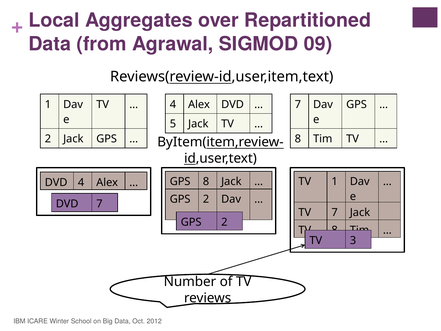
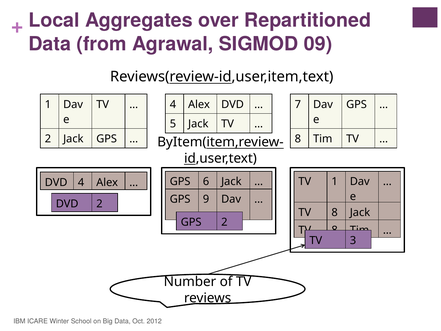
GPS 8: 8 -> 6 (206, 181)
2: 2 -> 9 (206, 199)
DVD 7: 7 -> 2 (99, 204)
7: 7 -> 8 (335, 212)
